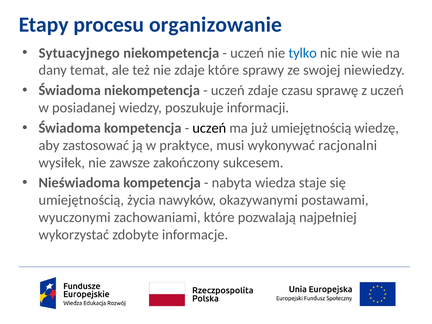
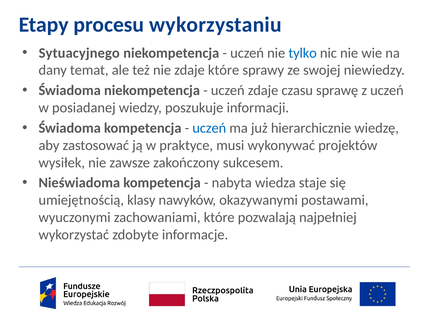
organizowanie: organizowanie -> wykorzystaniu (215, 25)
uczeń colour: black -> blue (209, 128)
już umiejętnością: umiejętnością -> hierarchicznie (311, 128)
racjonalni: racjonalni -> projektów (348, 145)
życia: życia -> klasy (141, 200)
